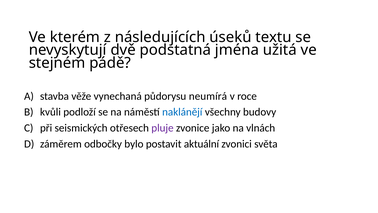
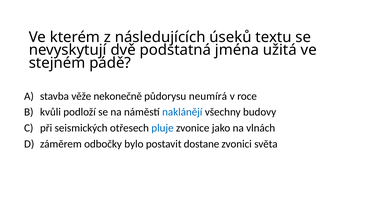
vynechaná: vynechaná -> nekonečně (118, 96)
pluje colour: purple -> blue (162, 128)
aktuální: aktuální -> dostane (201, 144)
